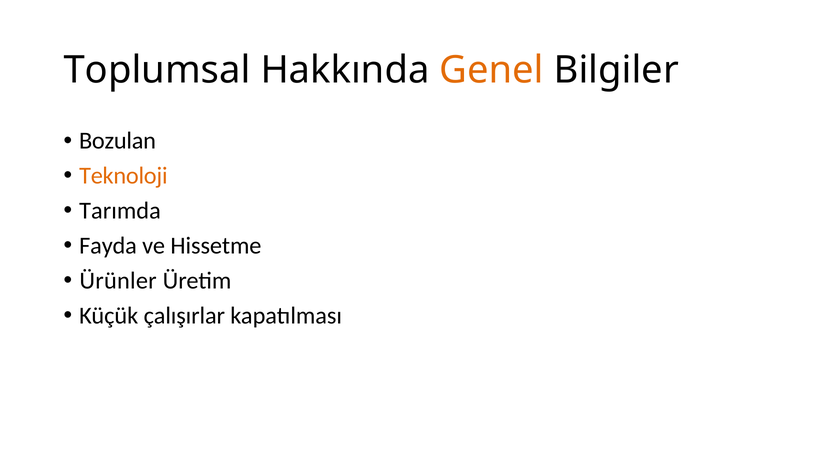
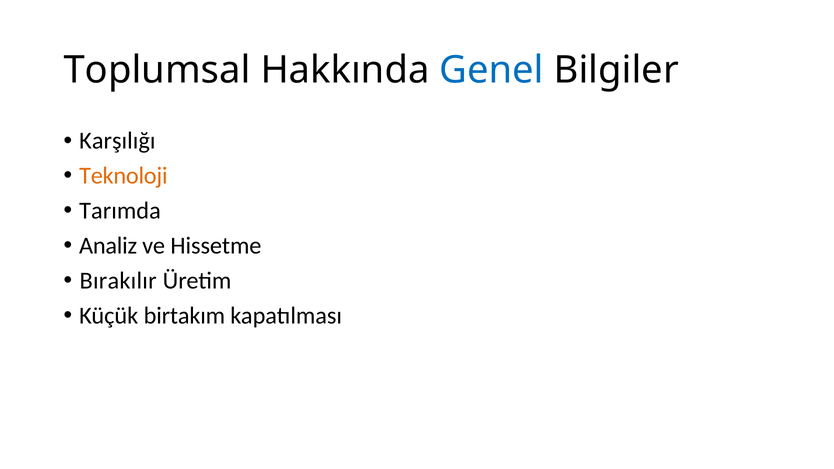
Genel colour: orange -> blue (492, 70)
Bozulan: Bozulan -> Karşılığı (117, 141)
Fayda: Fayda -> Analiz (108, 246)
Ürünler: Ürünler -> Bırakılır (118, 281)
çalışırlar: çalışırlar -> birtakım (184, 316)
